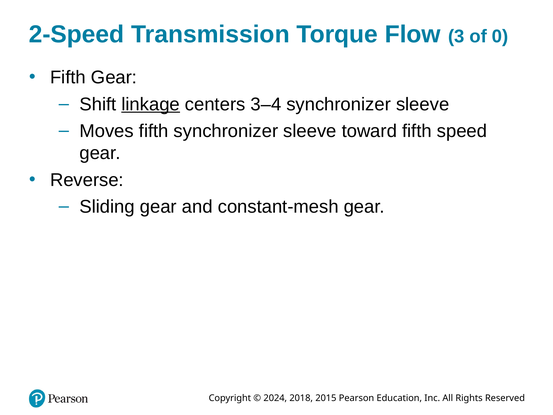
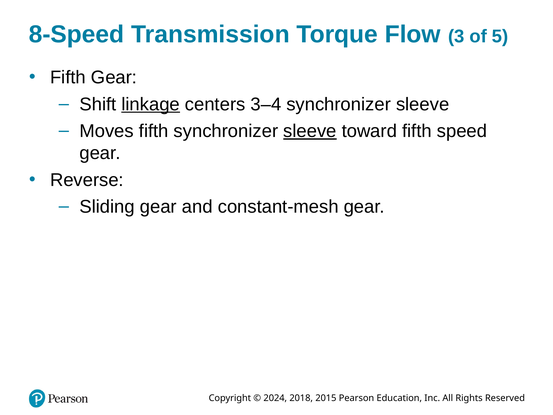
2-Speed: 2-Speed -> 8-Speed (77, 34)
0: 0 -> 5 (500, 36)
sleeve underline: none -> present (310, 131)
